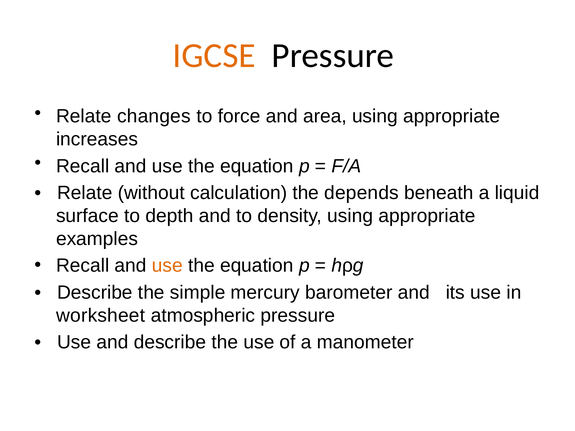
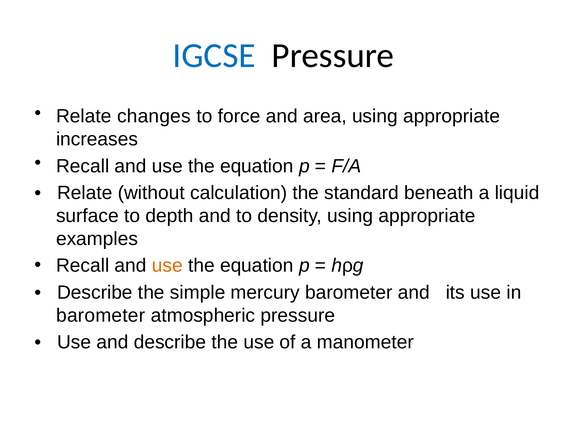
IGCSE colour: orange -> blue (214, 56)
depends: depends -> standard (362, 193)
worksheet: worksheet -> barometer (101, 316)
